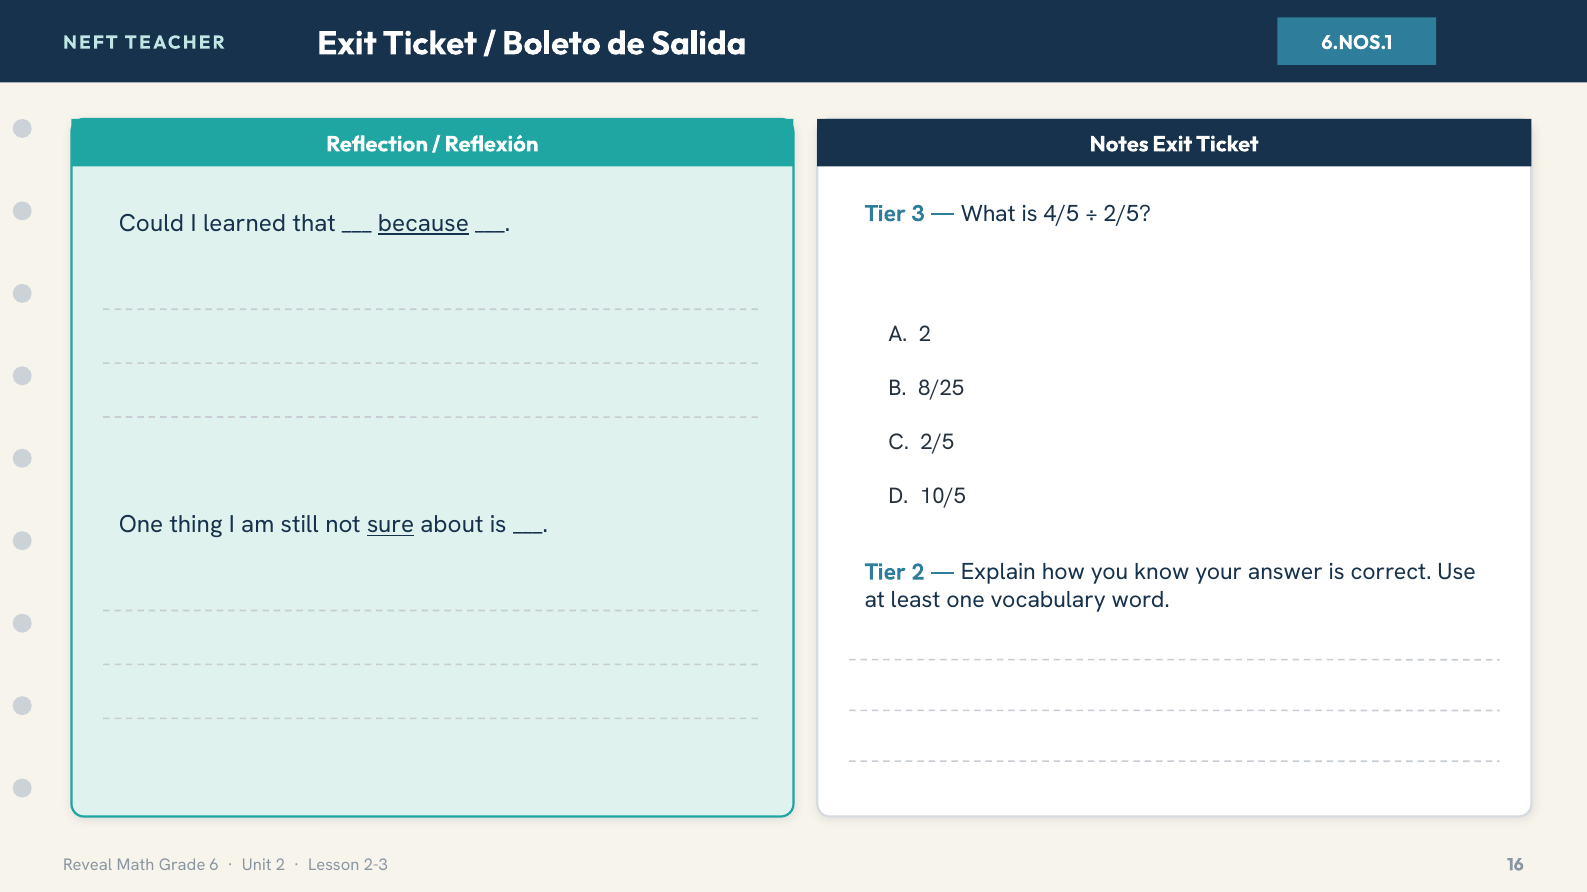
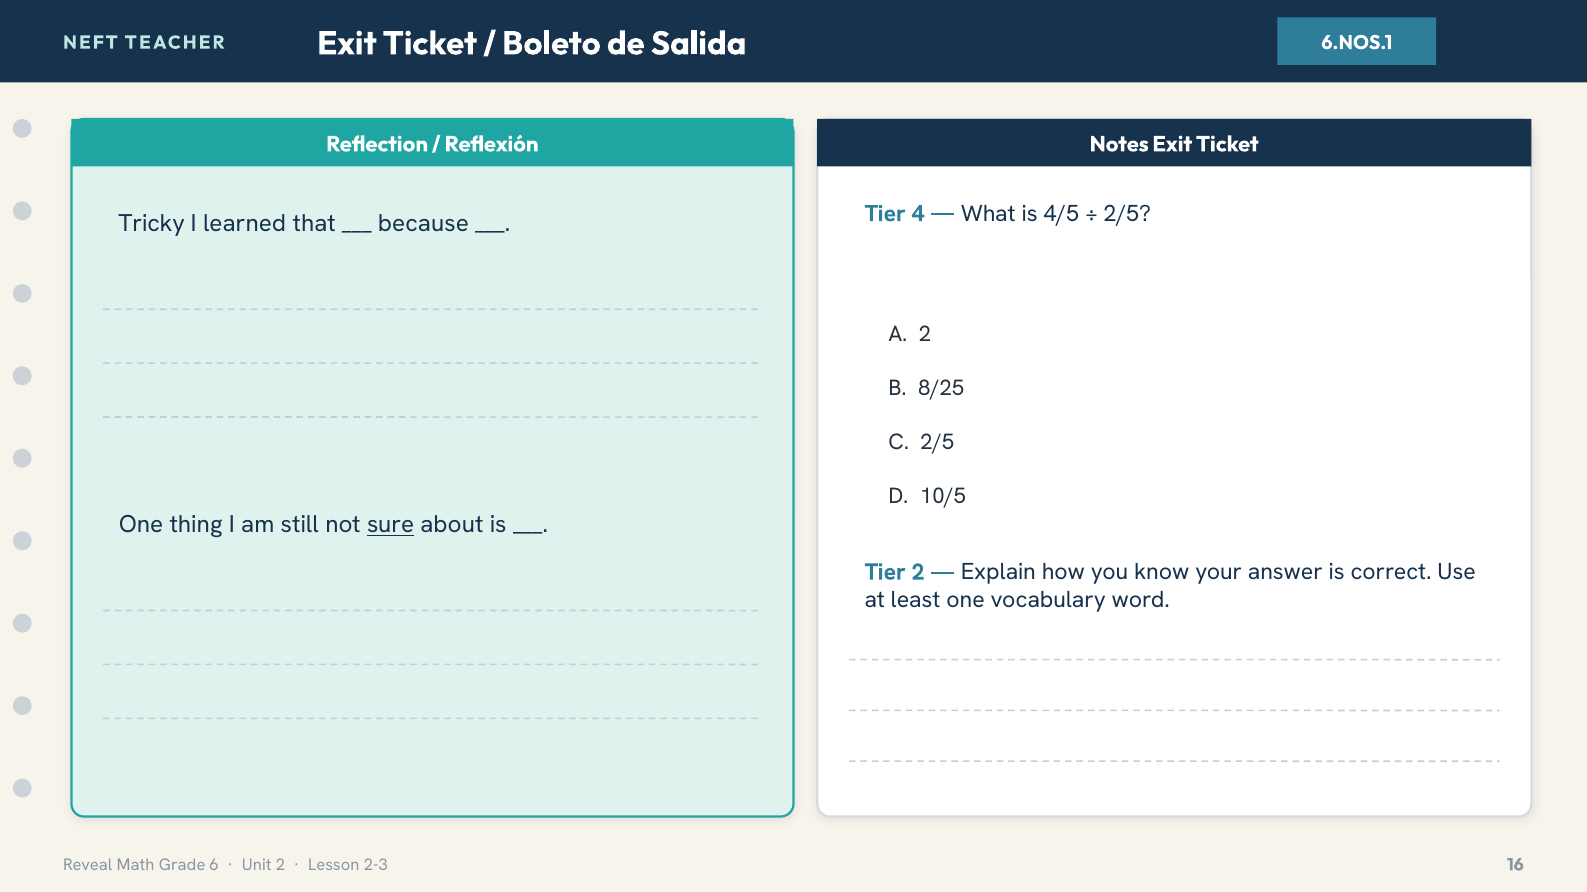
3: 3 -> 4 (918, 214)
Could: Could -> Tricky (152, 224)
because underline: present -> none (423, 224)
